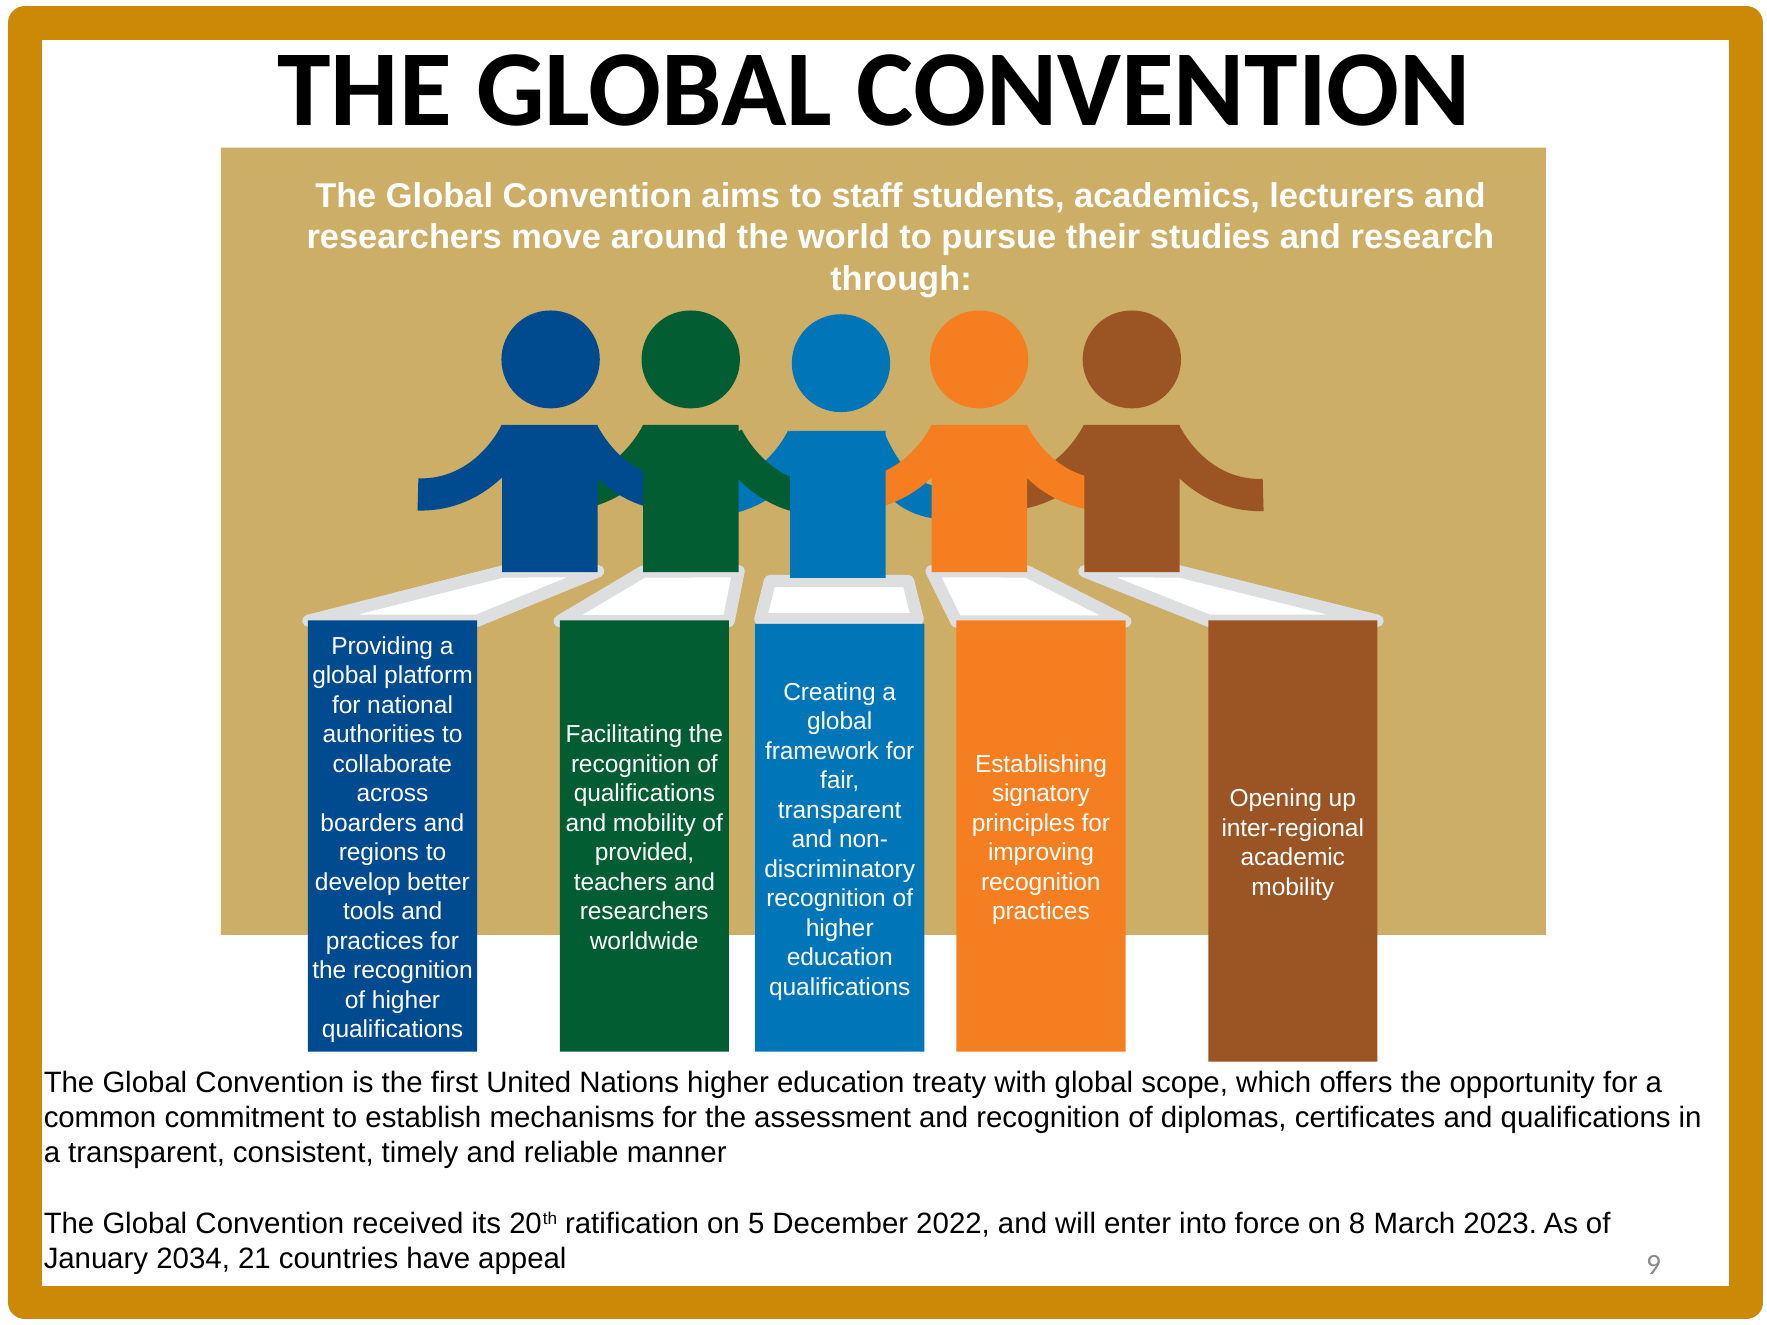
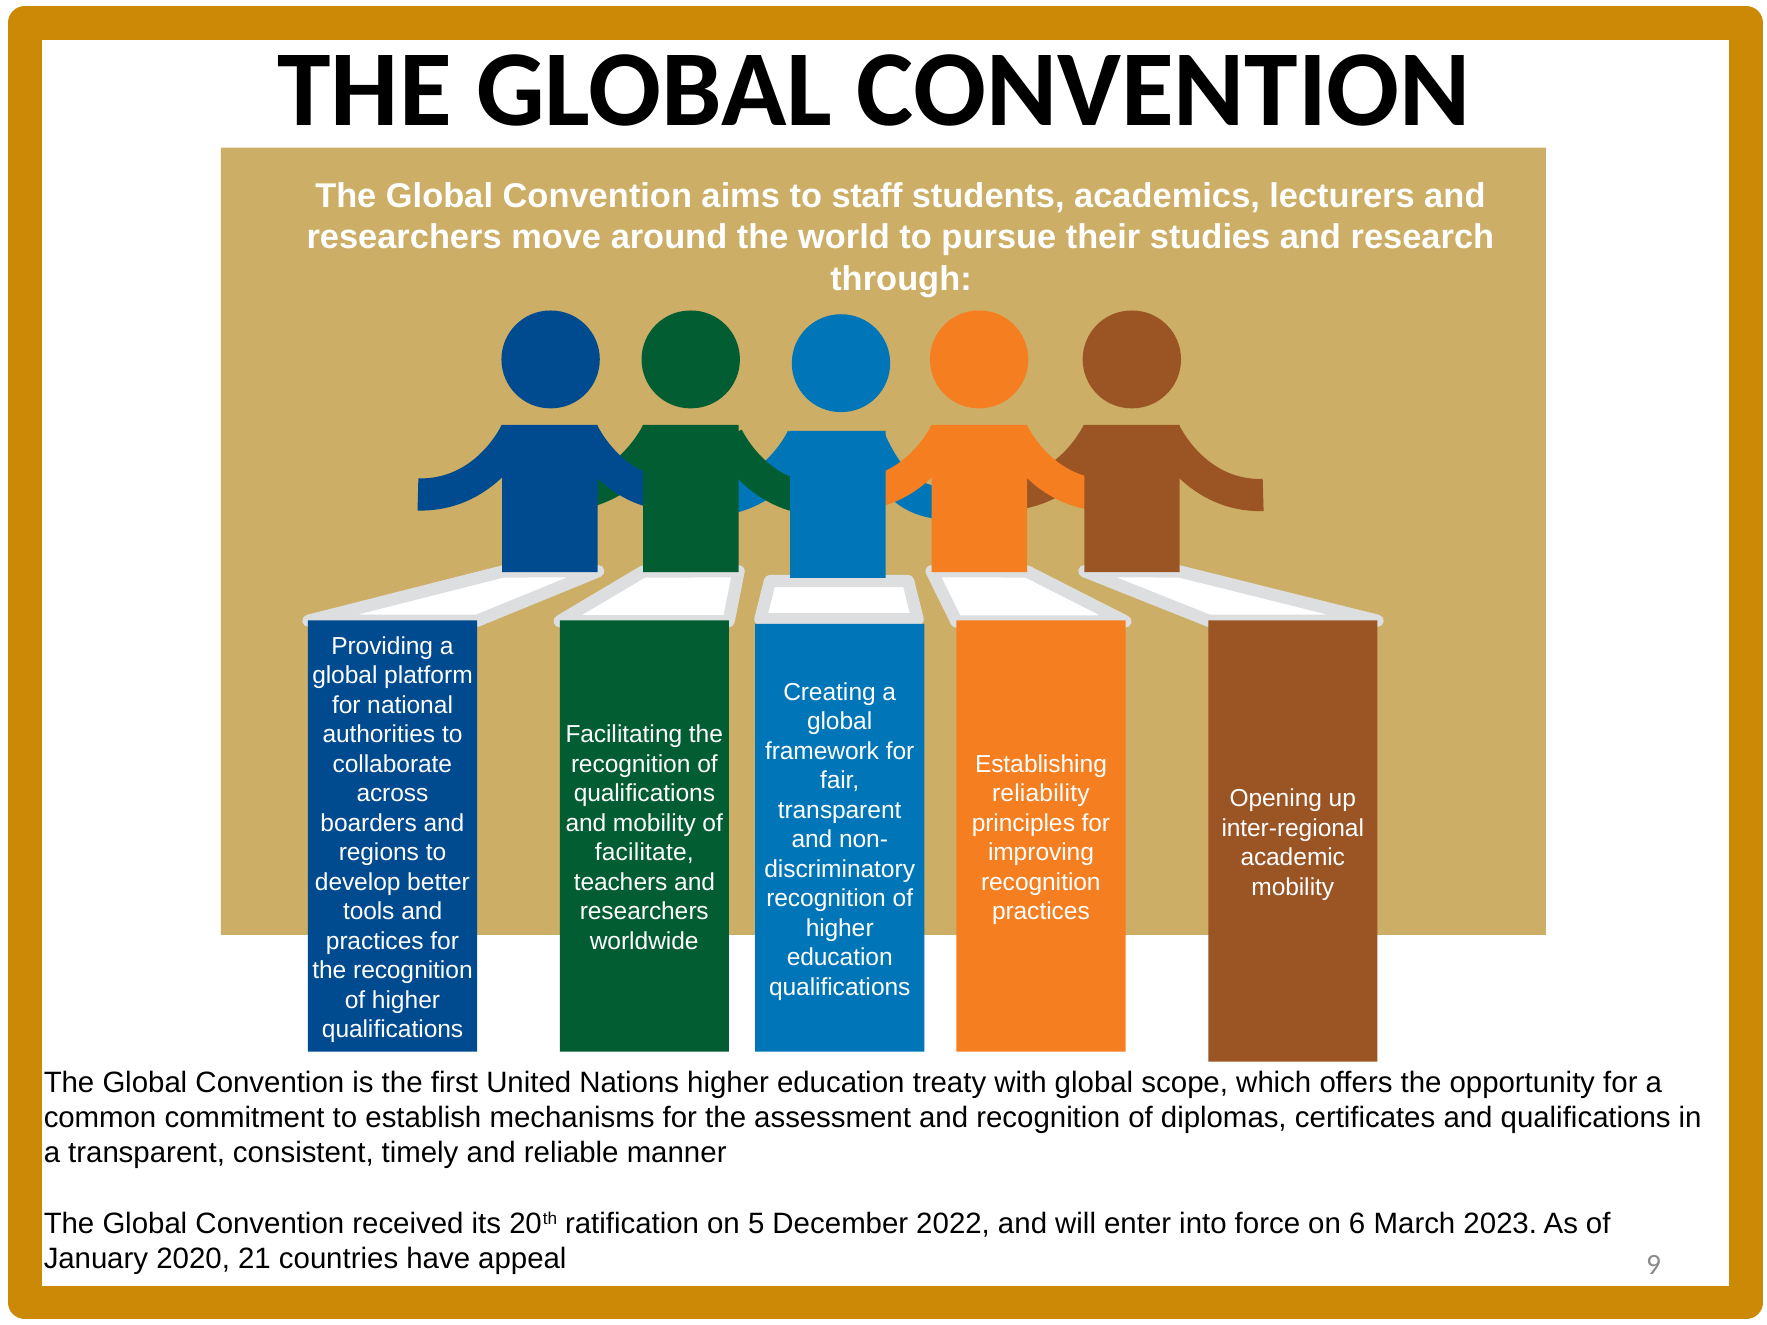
signatory: signatory -> reliability (1041, 794)
provided: provided -> facilitate (644, 853)
8: 8 -> 6 (1357, 1224)
2034: 2034 -> 2020 (193, 1259)
